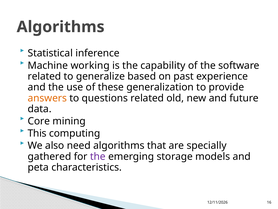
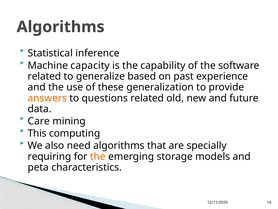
working: working -> capacity (90, 65)
Core: Core -> Care (39, 121)
gathered: gathered -> requiring (50, 156)
the colour: purple -> orange (98, 156)
